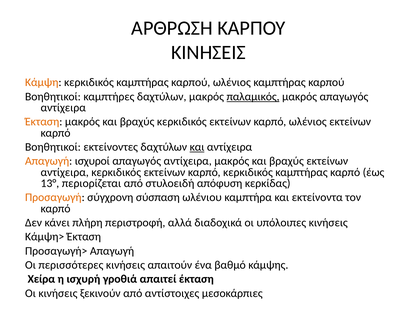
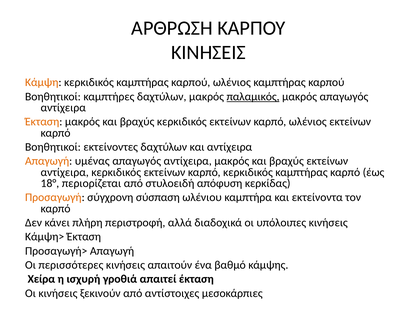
και underline: present -> none (197, 147)
ισχυροί: ισχυροί -> υμένας (92, 161)
13°: 13° -> 18° (50, 183)
